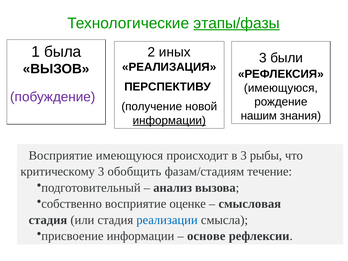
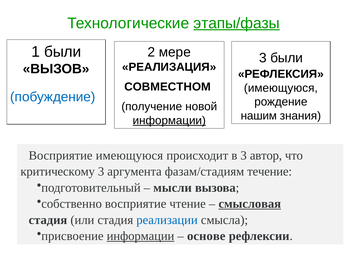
1 была: была -> были (63, 52)
иных: иных -> мере (175, 52)
ПЕРСПЕКТИВУ: ПЕРСПЕКТИВУ -> СОВМЕСТНОМ (168, 87)
побуждение colour: purple -> blue (53, 97)
рыбы: рыбы -> автор (266, 155)
обобщить: обобщить -> аргумента (134, 171)
анализ: анализ -> мысли (173, 188)
оценке: оценке -> чтение (188, 204)
смысловая underline: none -> present (250, 204)
информации underline: none -> present (141, 236)
